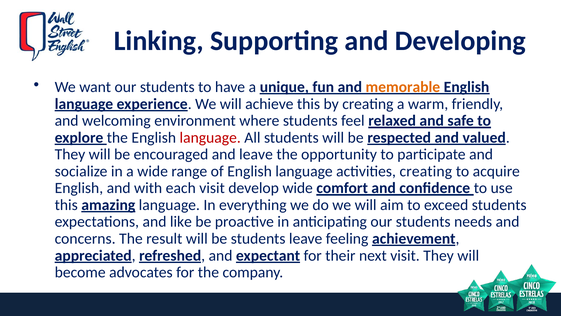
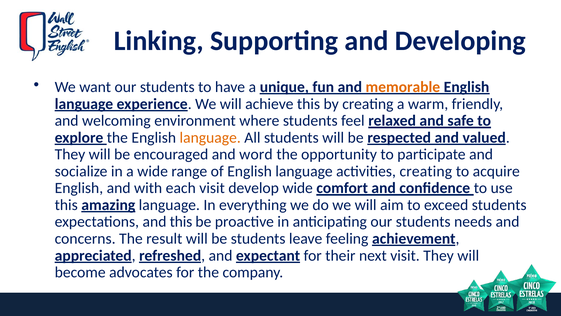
language colour: red -> orange (210, 137)
and leave: leave -> word (256, 154)
and like: like -> this (181, 222)
